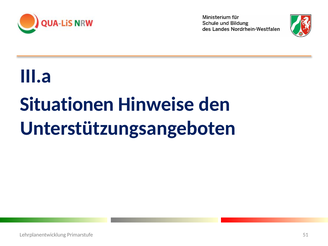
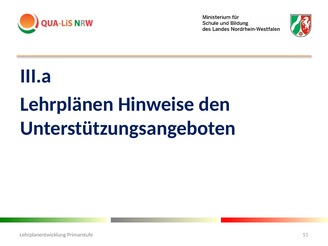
Situationen: Situationen -> Lehrplänen (67, 104)
